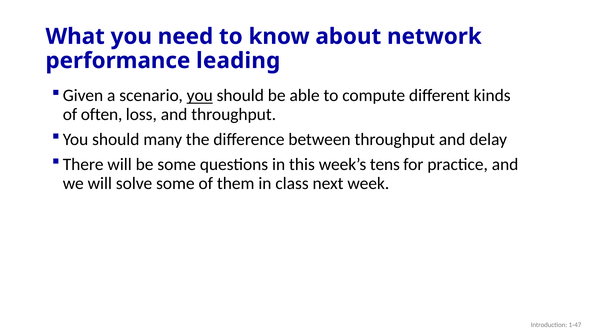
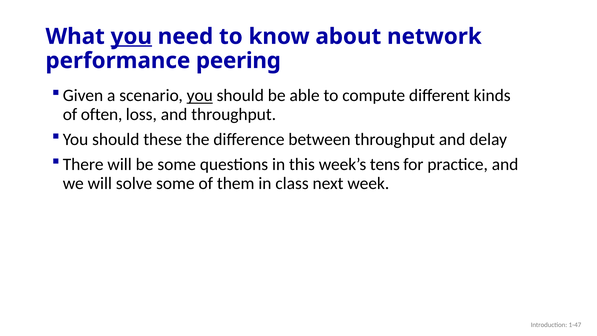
you underline: none -> present (131, 36)
leading: leading -> peering (238, 61)
many: many -> these (163, 139)
